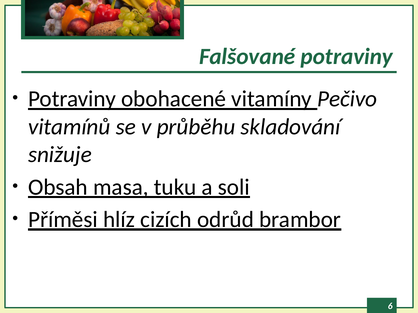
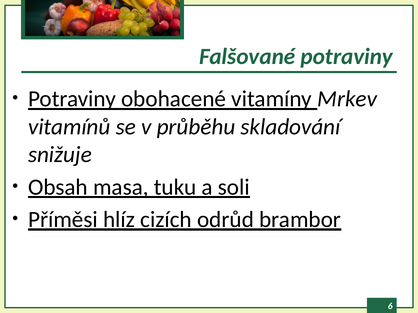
Pečivo: Pečivo -> Mrkev (347, 99)
